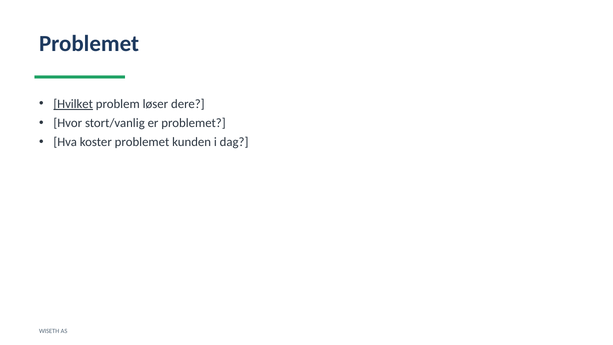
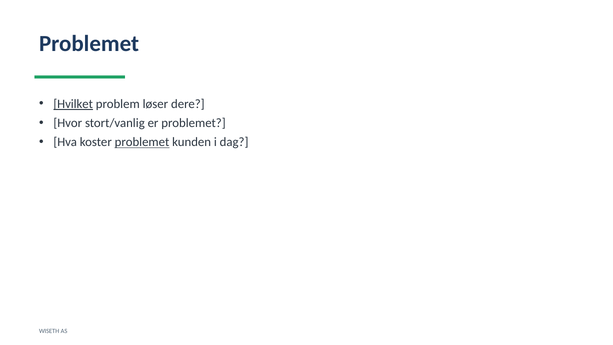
problemet underline: none -> present (142, 142)
